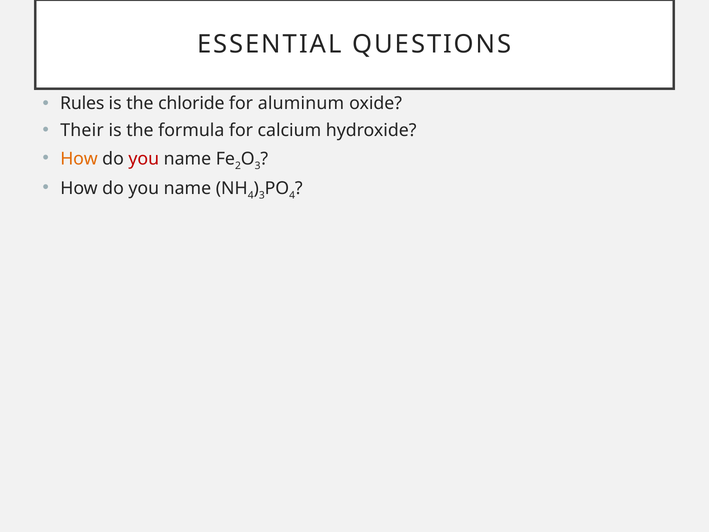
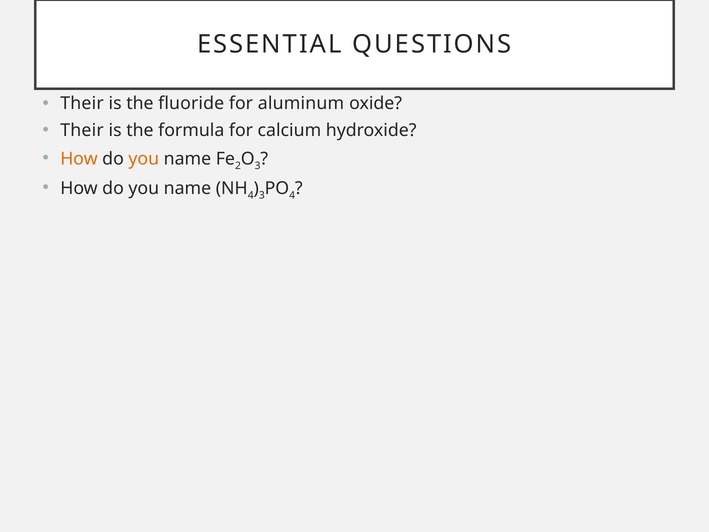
Rules: Rules -> Their (82, 103)
chloride: chloride -> fluoride (191, 103)
you colour: red -> orange (144, 159)
